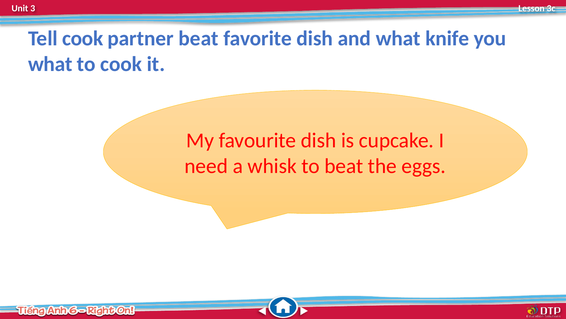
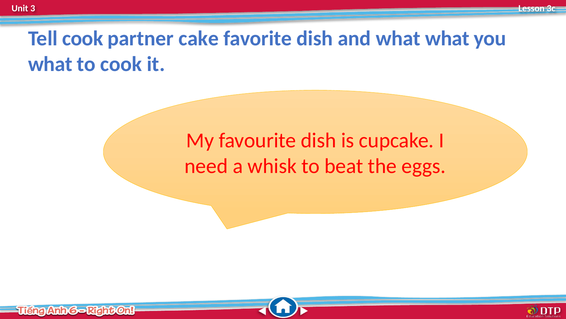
partner beat: beat -> cake (199, 38)
what knife: knife -> what (447, 38)
